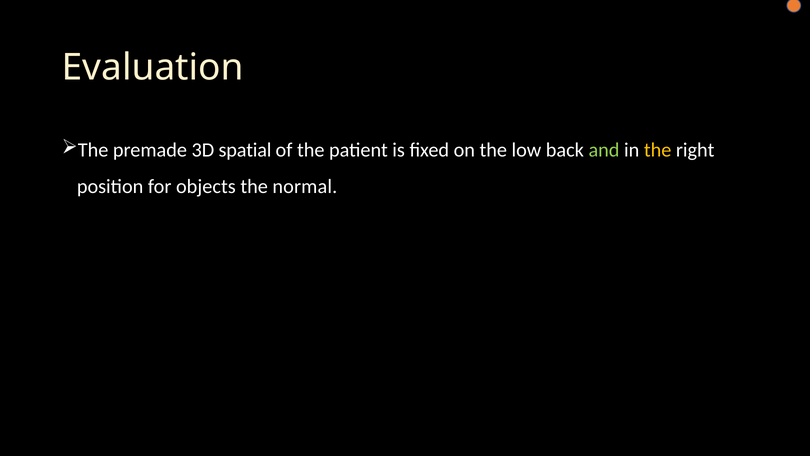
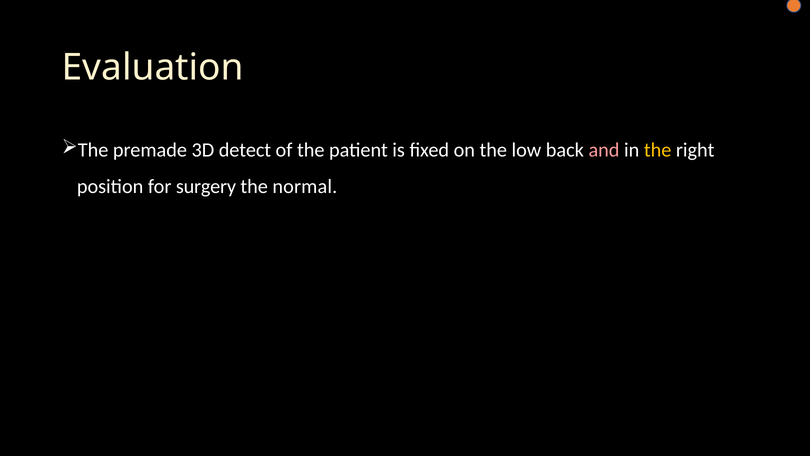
spatial: spatial -> detect (245, 150)
and colour: light green -> pink (604, 150)
objects: objects -> surgery (206, 186)
